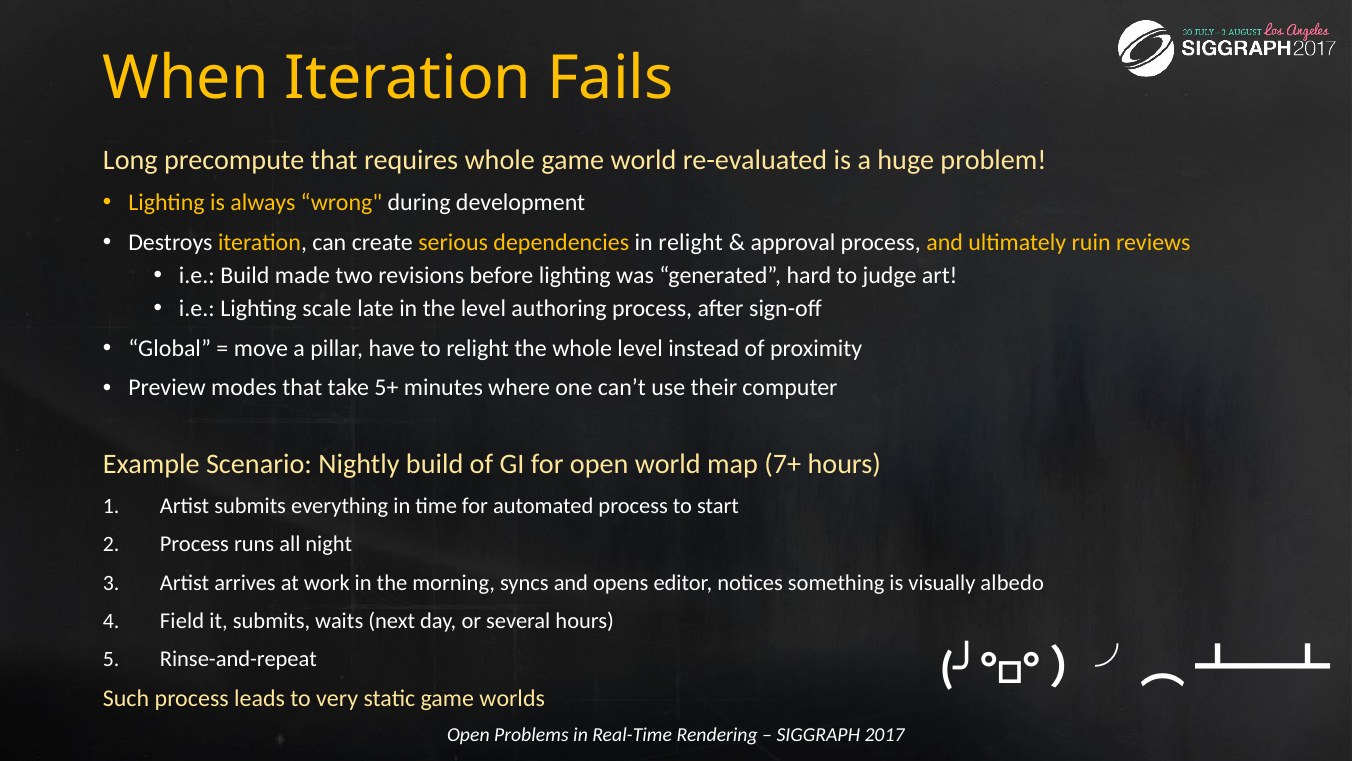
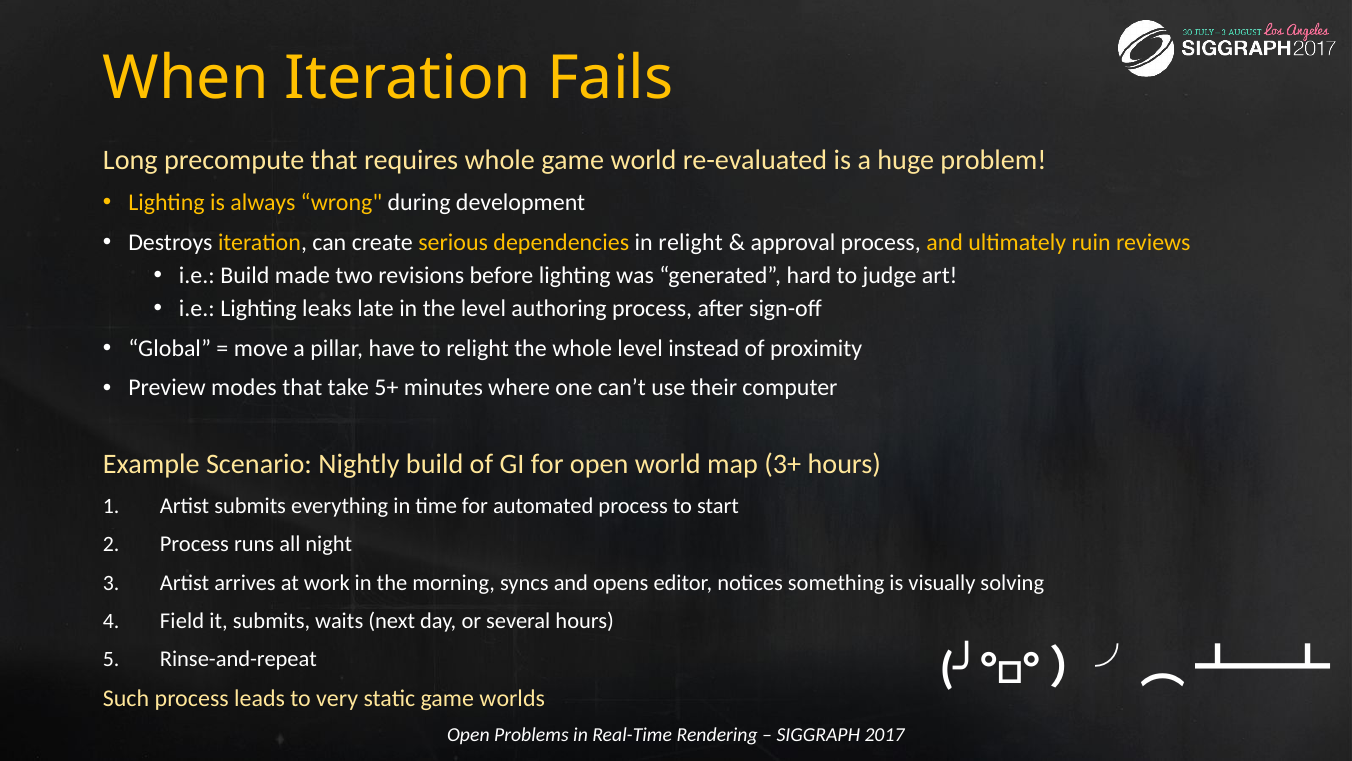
scale: scale -> leaks (327, 308)
7+: 7+ -> 3+ (783, 464)
albedo: albedo -> solving (1012, 582)
